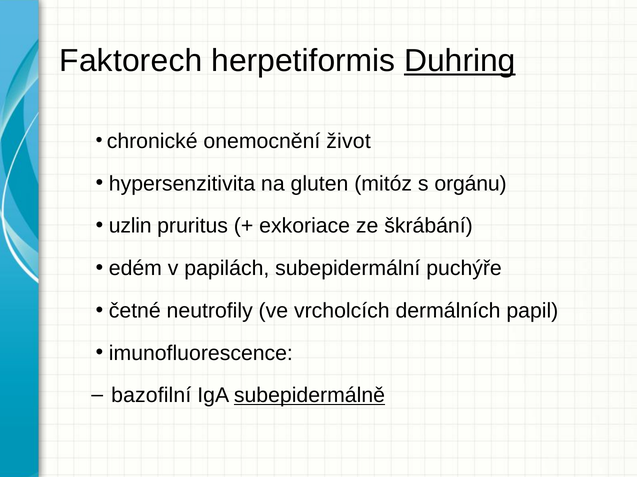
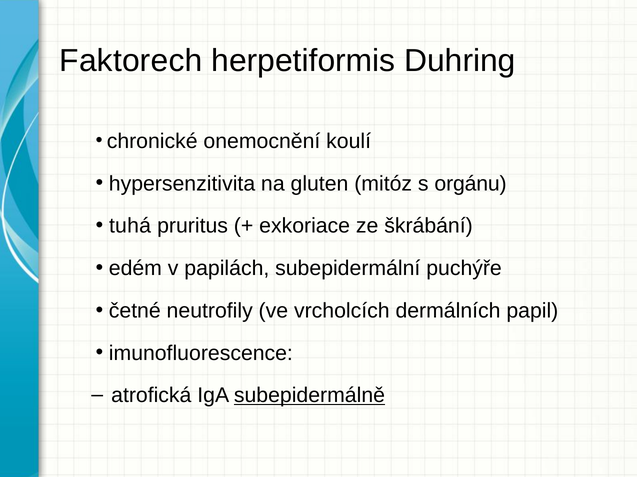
Duhring underline: present -> none (460, 61)
život: život -> koulí (349, 141)
uzlin: uzlin -> tuhá (130, 226)
bazofilní: bazofilní -> atrofická (151, 396)
